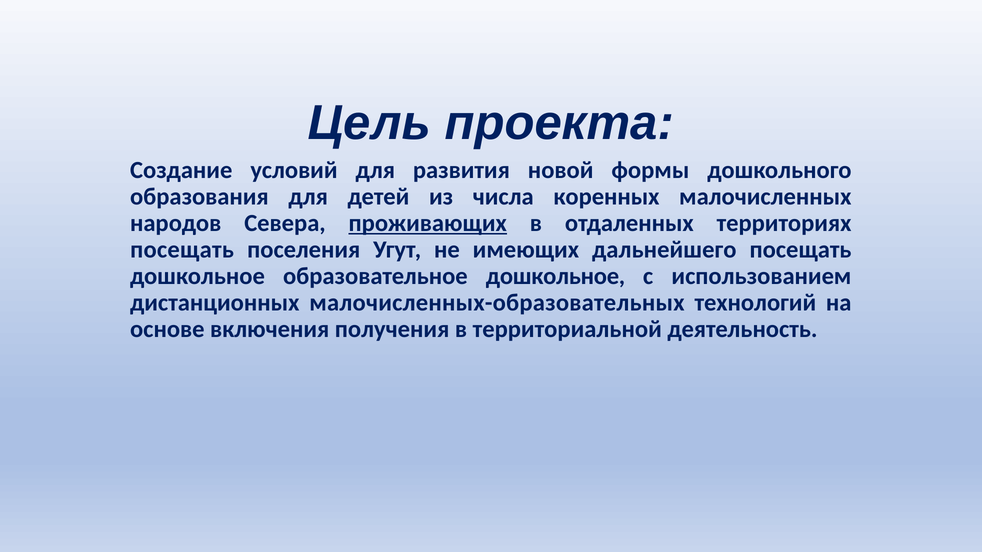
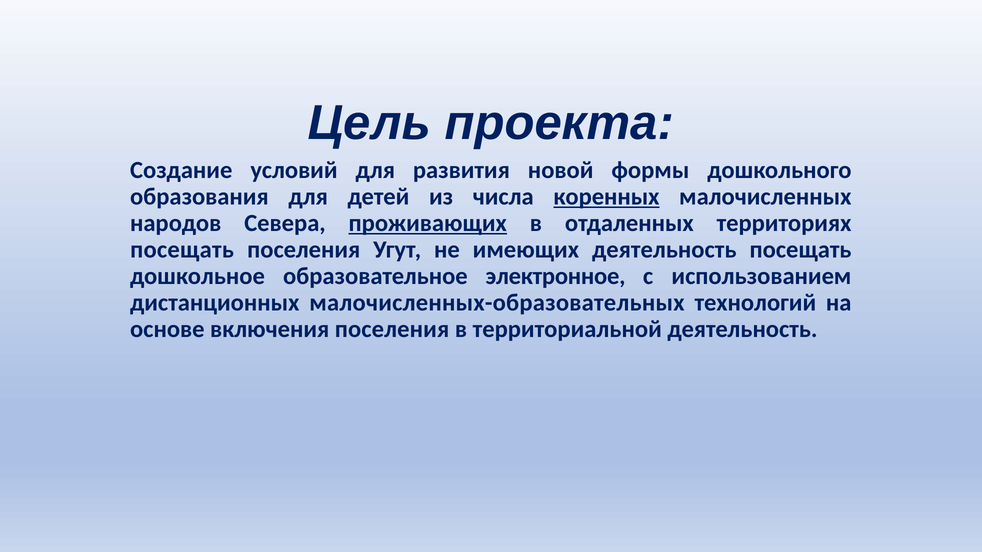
коренных underline: none -> present (606, 197)
имеющих дальнейшего: дальнейшего -> деятельность (664, 250)
образовательное дошкольное: дошкольное -> электронное (556, 276)
включения получения: получения -> поселения (392, 329)
